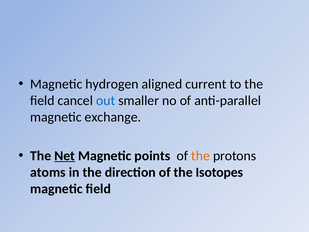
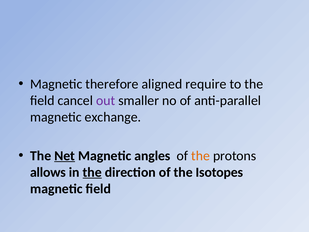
hydrogen: hydrogen -> therefore (112, 84)
current: current -> require (206, 84)
out colour: blue -> purple (106, 101)
points: points -> angles (152, 156)
atoms: atoms -> allows (48, 172)
the underline: none -> present (92, 172)
